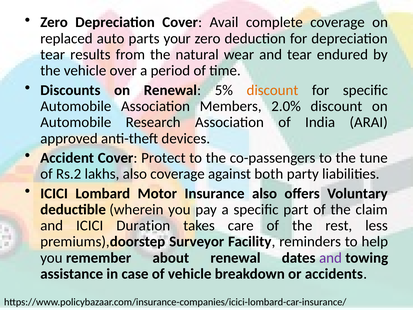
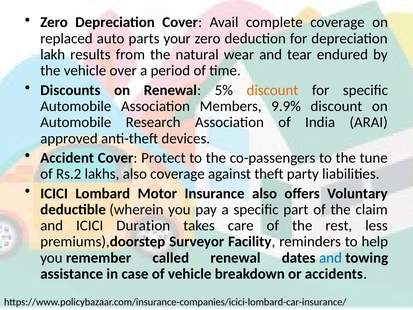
tear: tear -> lakh (53, 55)
2.0%: 2.0% -> 9.9% (286, 106)
both: both -> theft (269, 174)
about: about -> called (171, 258)
and colour: purple -> blue (331, 258)
